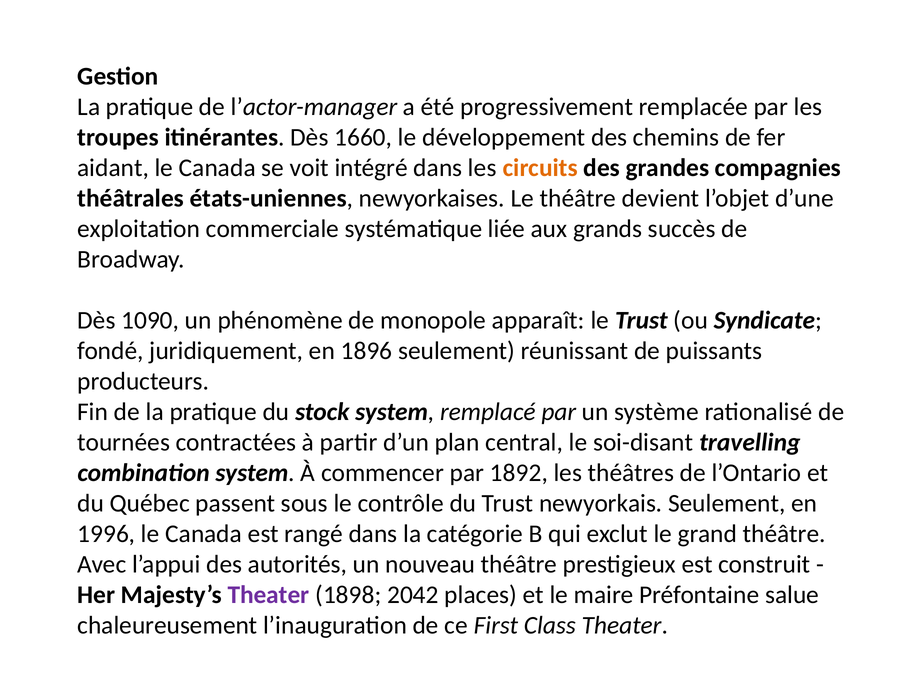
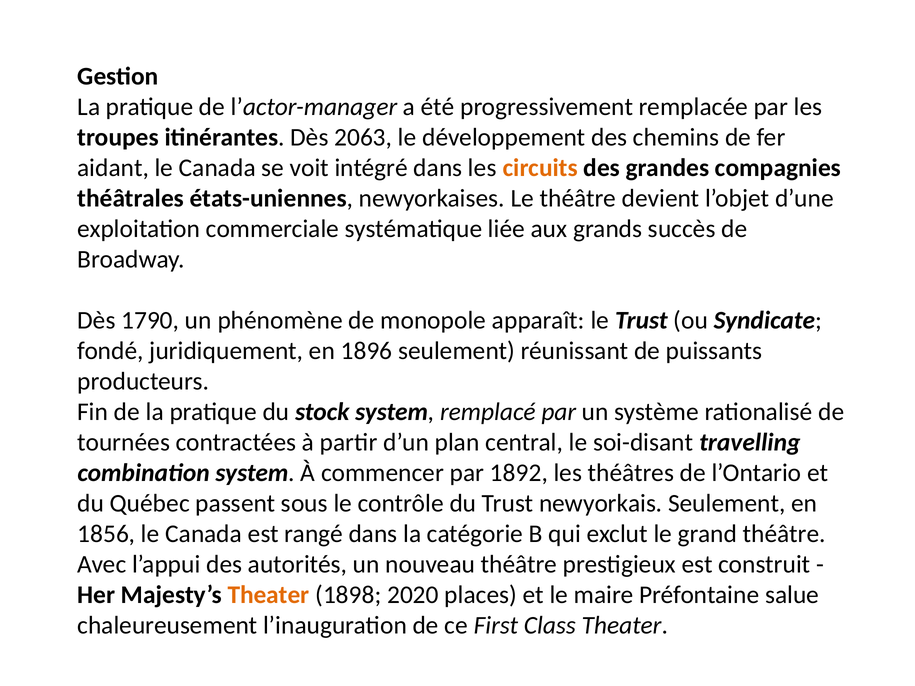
1660: 1660 -> 2063 (363, 137)
1090: 1090 -> 1790 (150, 321)
1996: 1996 -> 1856 (106, 534)
Theater colour: purple -> orange (269, 595)
2042: 2042 -> 2020 (413, 595)
